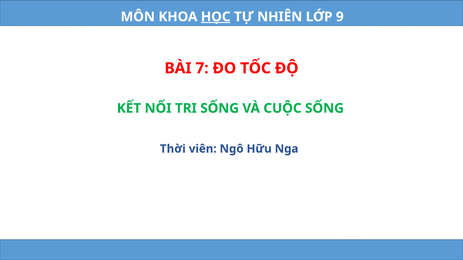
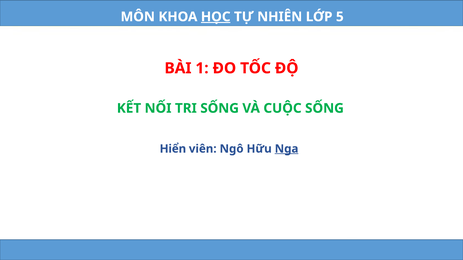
9: 9 -> 5 (340, 17)
7: 7 -> 1 (202, 68)
Thời: Thời -> Hiển (173, 149)
Nga underline: none -> present (287, 149)
